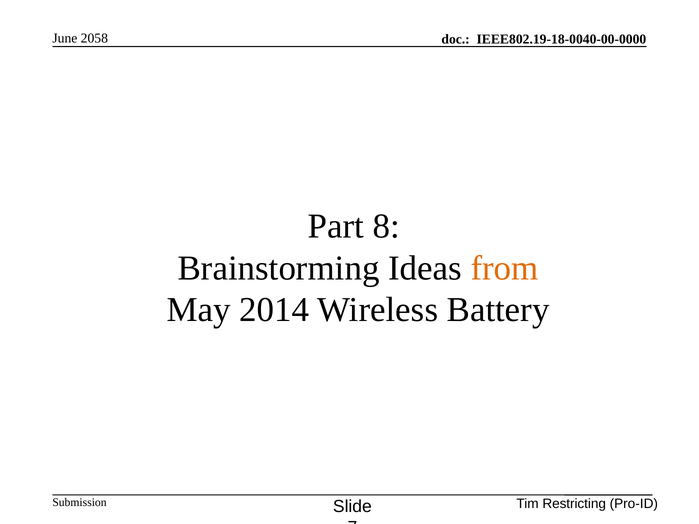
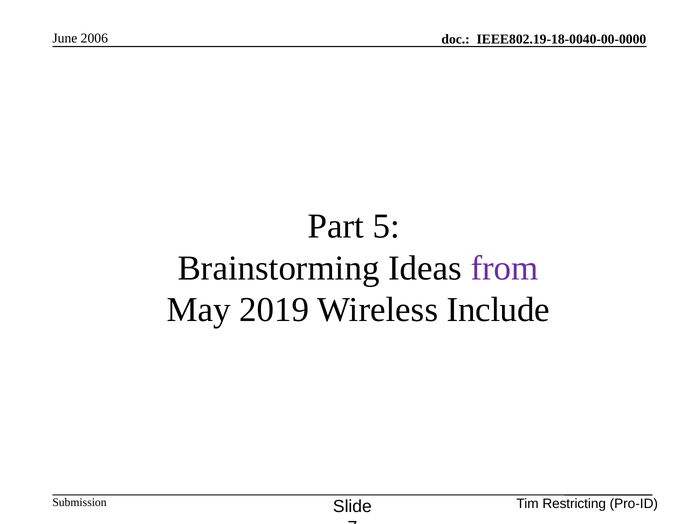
2058: 2058 -> 2006 (94, 38)
8: 8 -> 5 (386, 226)
from colour: orange -> purple (505, 268)
2014: 2014 -> 2019 (274, 310)
Battery: Battery -> Include (498, 310)
